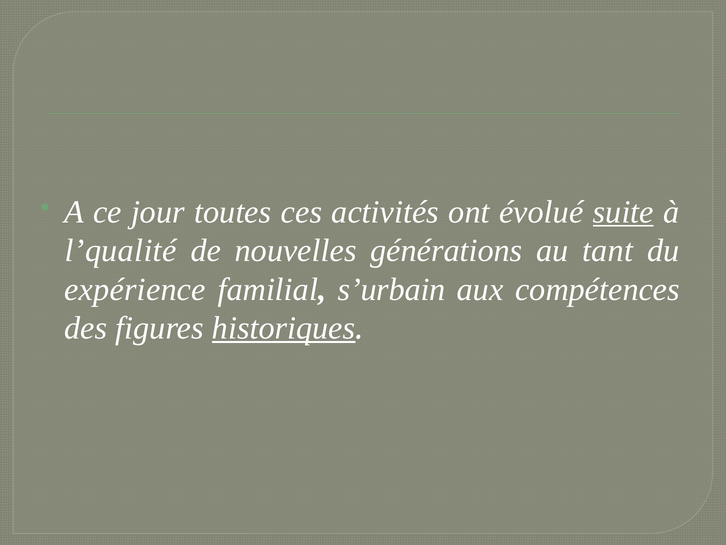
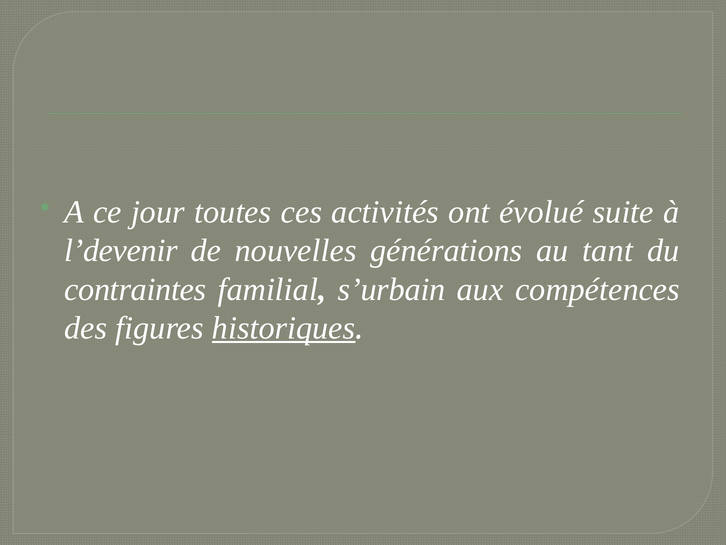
suite underline: present -> none (623, 212)
l’qualité: l’qualité -> l’devenir (121, 250)
expérience: expérience -> contraintes (135, 289)
